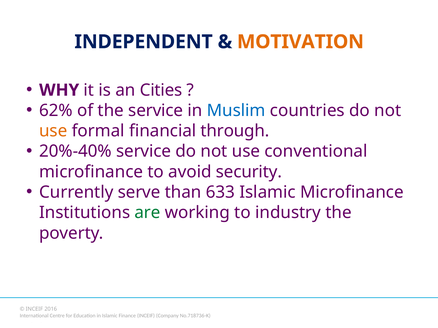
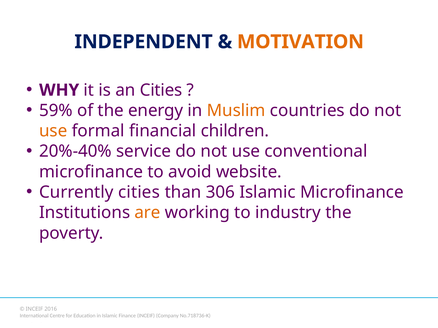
62%: 62% -> 59% (56, 111)
the service: service -> energy (156, 111)
Muslim colour: blue -> orange (236, 111)
through: through -> children (235, 131)
security: security -> website (249, 172)
Currently serve: serve -> cities (139, 193)
633: 633 -> 306 (220, 193)
are colour: green -> orange (148, 213)
